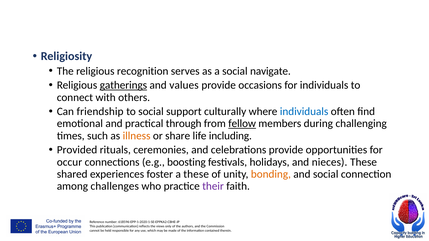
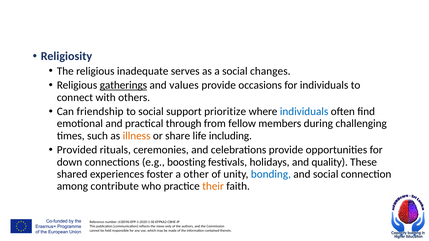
recognition: recognition -> inadequate (143, 71)
navigate: navigate -> changes (270, 71)
culturally: culturally -> prioritize (225, 112)
fellow underline: present -> none (242, 124)
occur: occur -> down (70, 162)
nieces: nieces -> quality (330, 162)
a these: these -> other (196, 174)
bonding colour: orange -> blue (271, 174)
challenges: challenges -> contribute (115, 186)
their colour: purple -> orange (213, 186)
